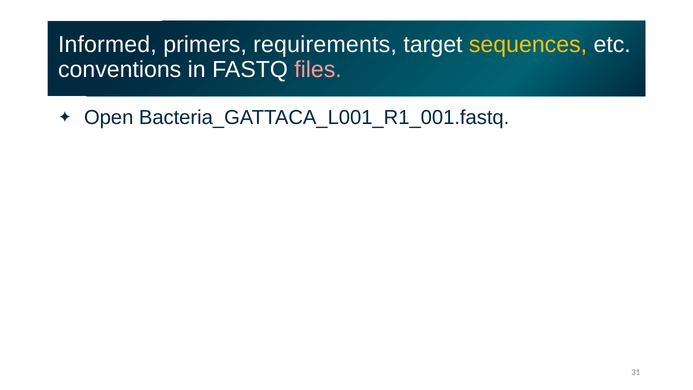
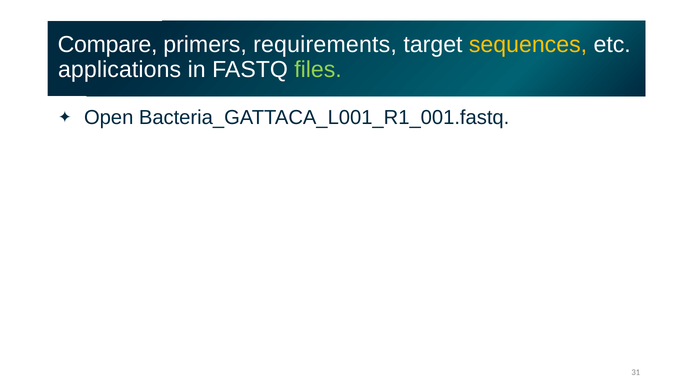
Informed: Informed -> Compare (108, 44)
conventions: conventions -> applications (120, 69)
files colour: pink -> light green (318, 69)
